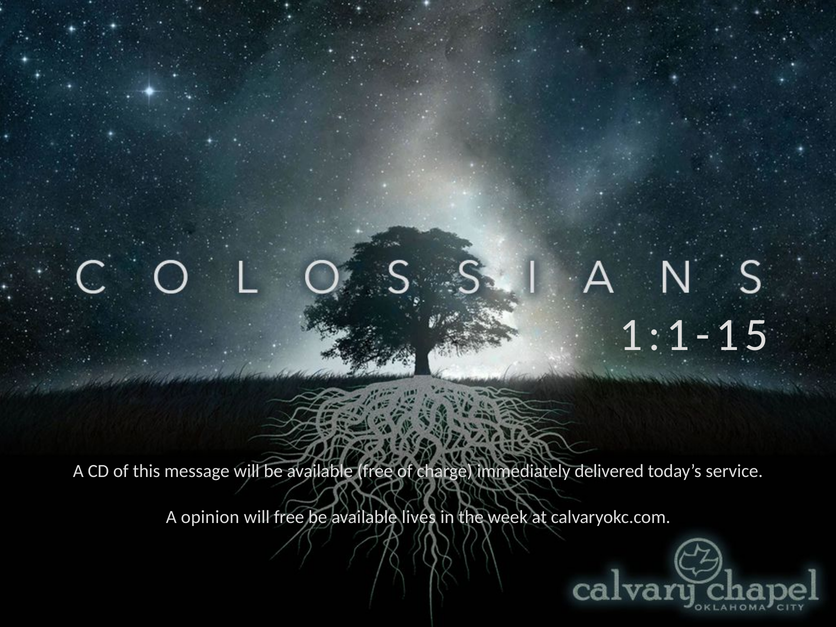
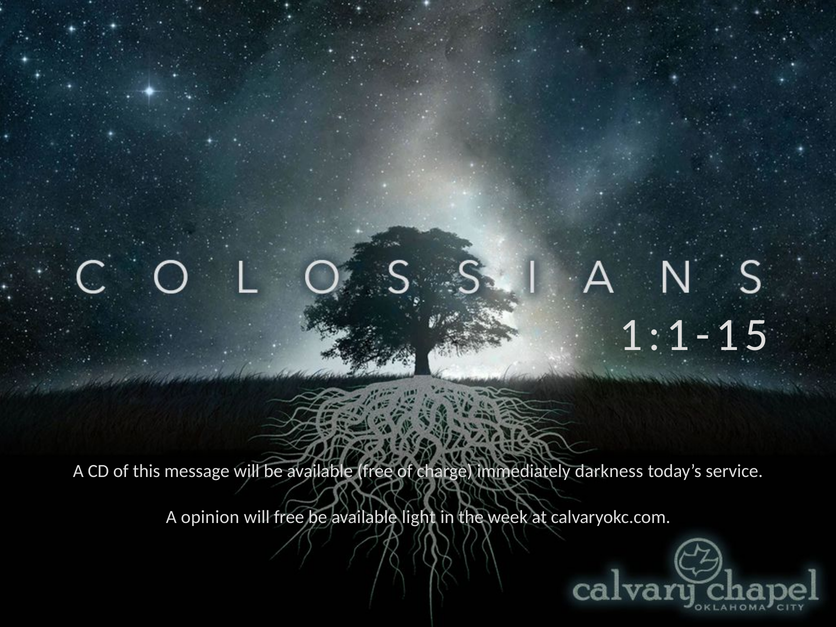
delivered: delivered -> darkness (609, 471)
lives: lives -> light (419, 517)
